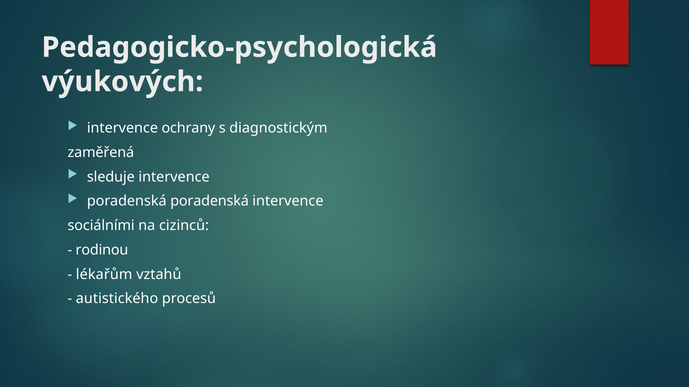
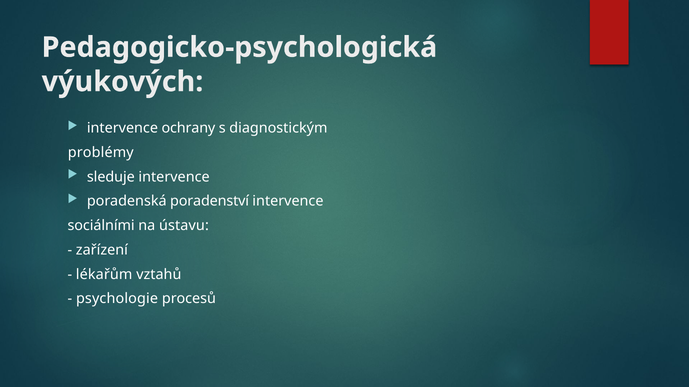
zaměřená: zaměřená -> problémy (101, 153)
poradenská poradenská: poradenská -> poradenství (210, 201)
cizinců: cizinců -> ústavu (184, 226)
rodinou: rodinou -> zařízení (102, 250)
autistického: autistického -> psychologie (117, 299)
